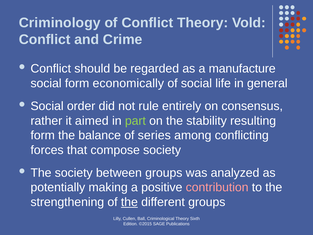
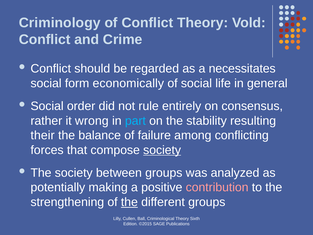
manufacture: manufacture -> necessitates (242, 69)
aimed: aimed -> wrong (92, 121)
part colour: light green -> light blue (135, 121)
form: form -> their (43, 135)
series: series -> failure (154, 135)
society underline: none -> present (162, 150)
